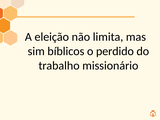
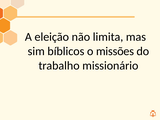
perdido: perdido -> missões (115, 51)
